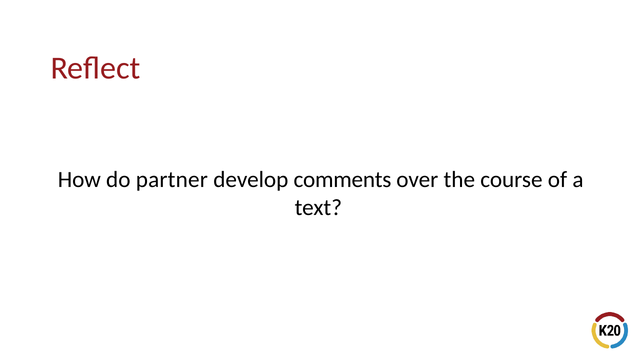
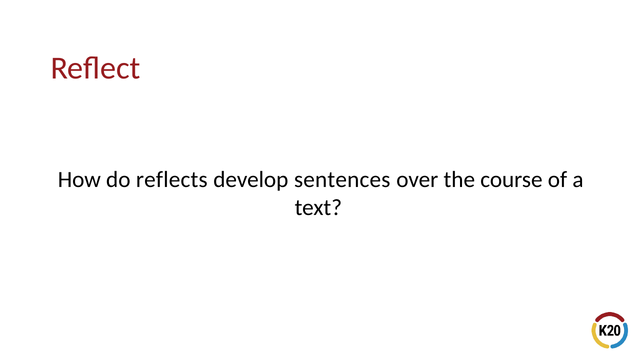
partner: partner -> reflects (172, 180)
comments: comments -> sentences (342, 180)
